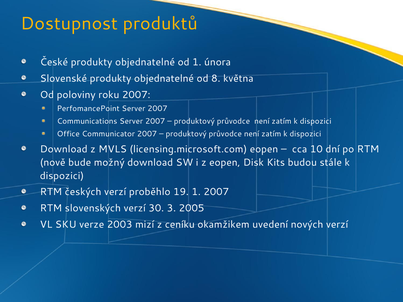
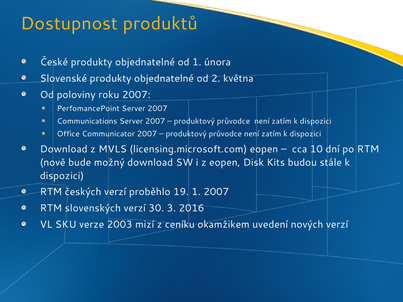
8: 8 -> 2 (216, 79)
2005: 2005 -> 2016 (192, 208)
